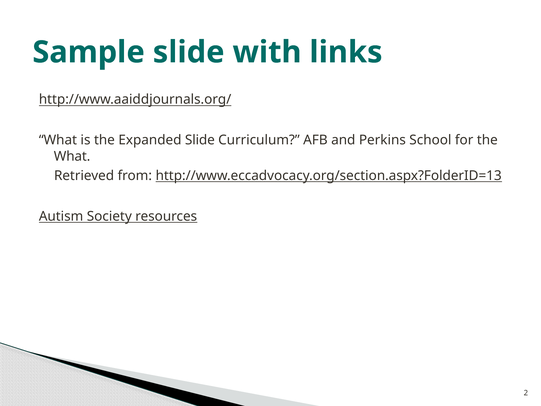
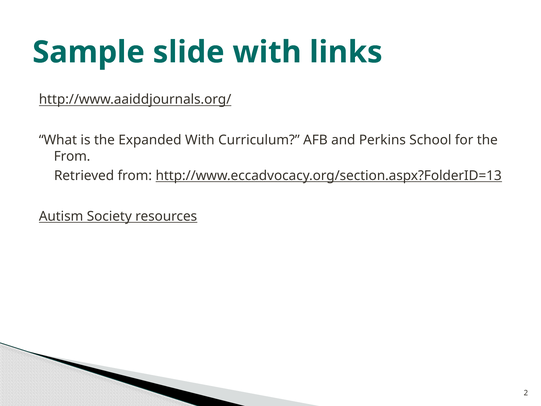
Expanded Slide: Slide -> With (200, 140)
What: What -> From (72, 156)
